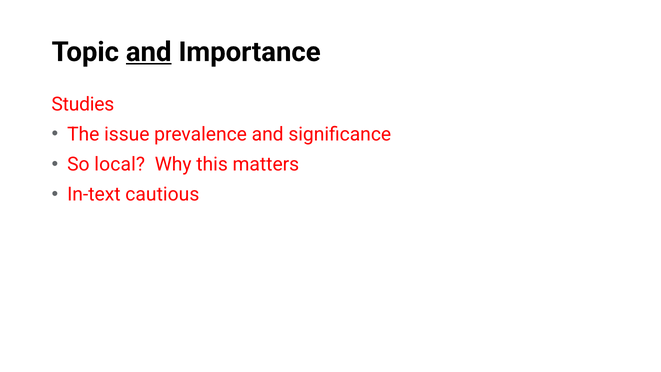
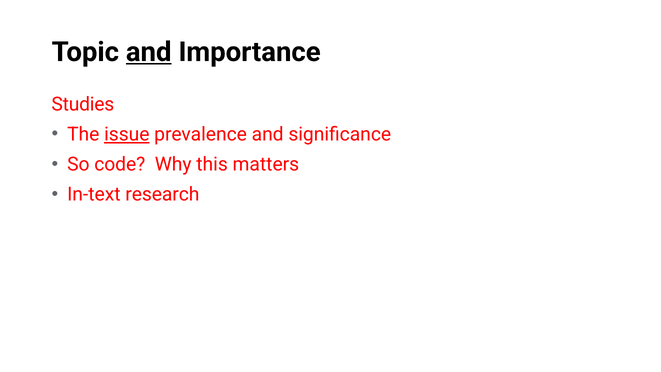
issue underline: none -> present (127, 134)
local: local -> code (120, 164)
cautious: cautious -> research (162, 194)
